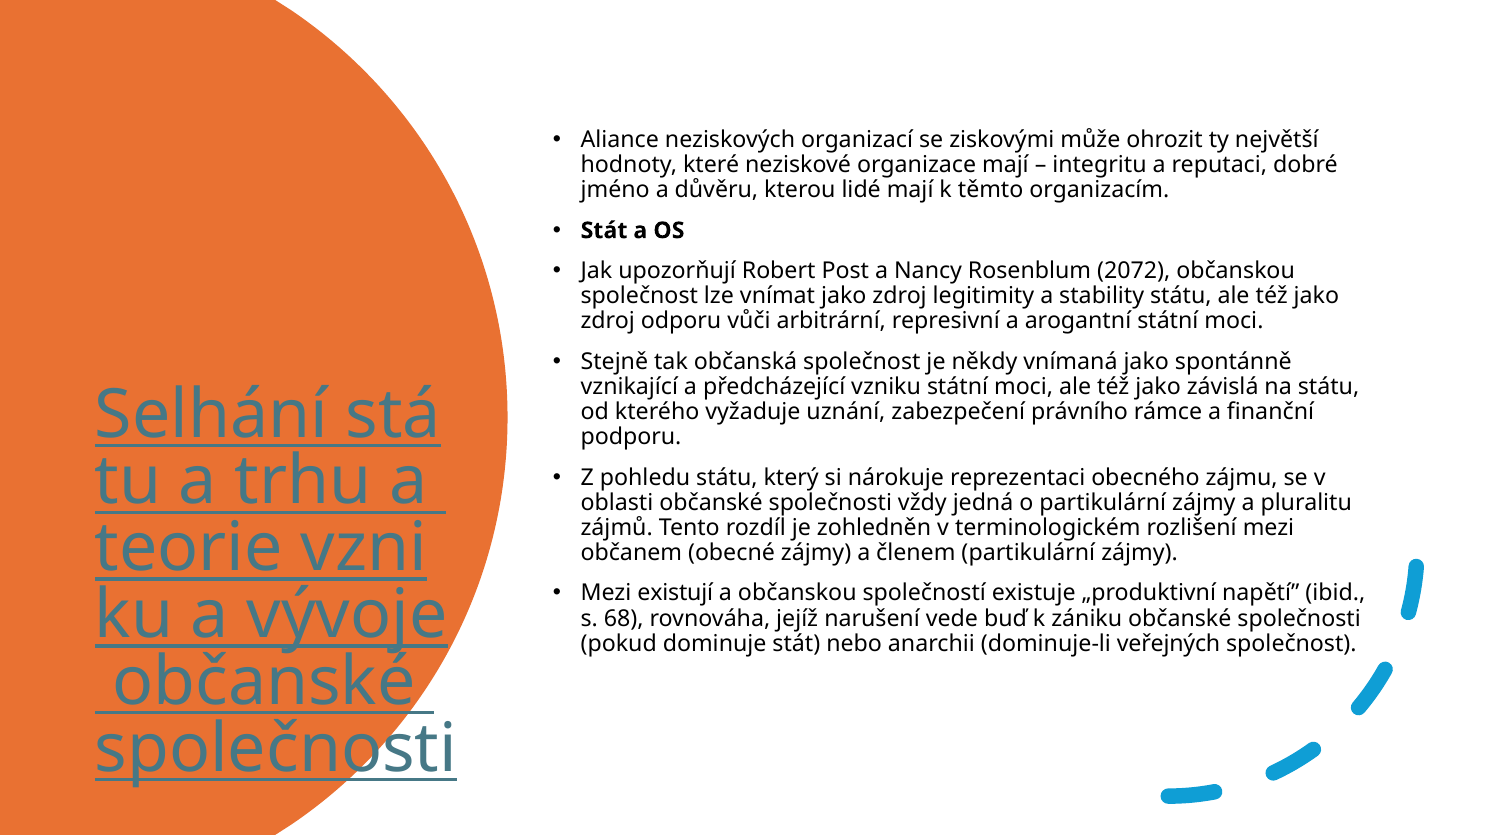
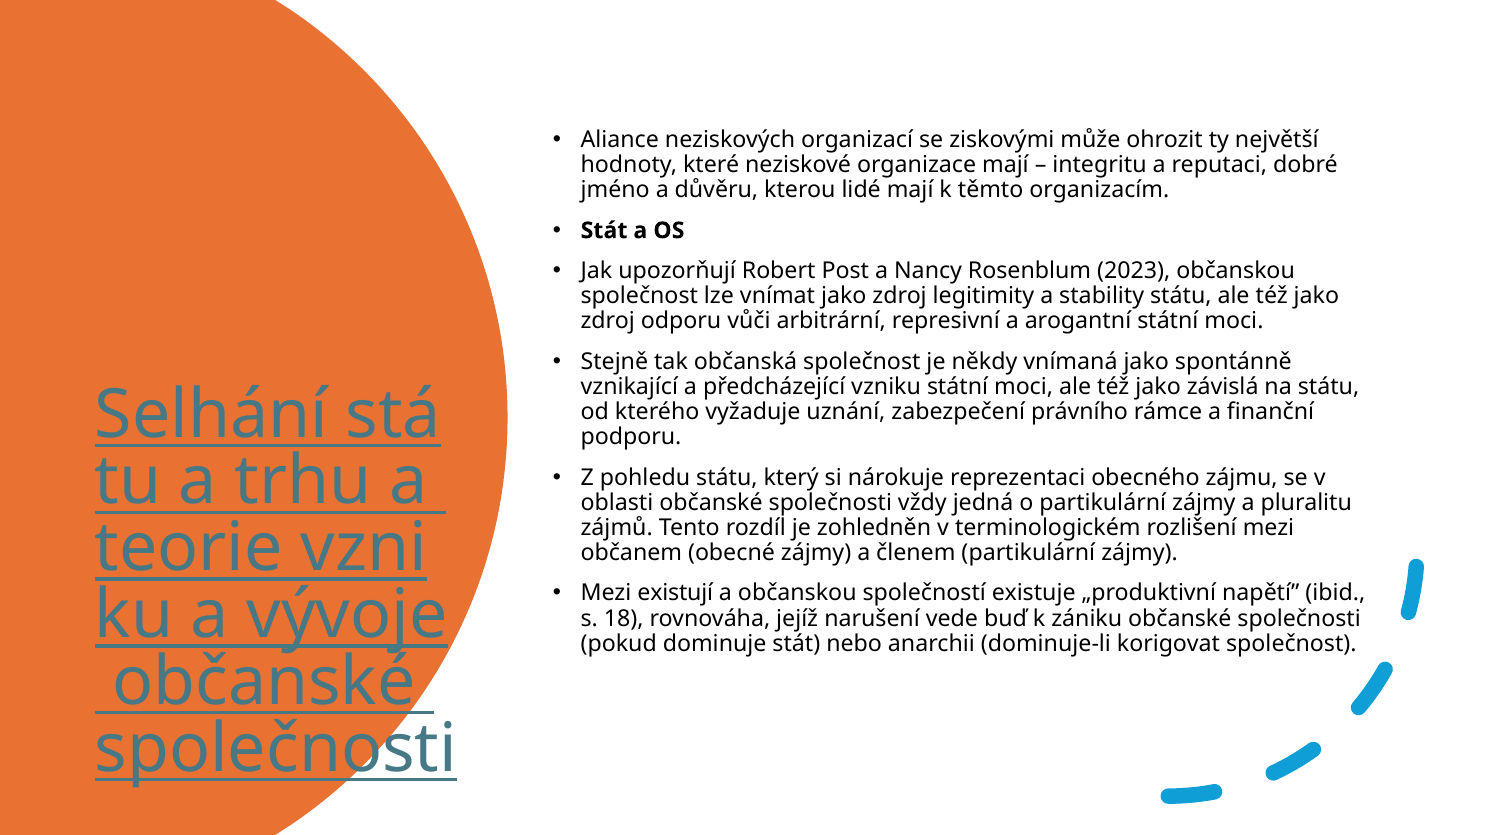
2072: 2072 -> 2023 (1134, 271)
68: 68 -> 18 (624, 619)
veřejných: veřejných -> korigovat (1168, 644)
